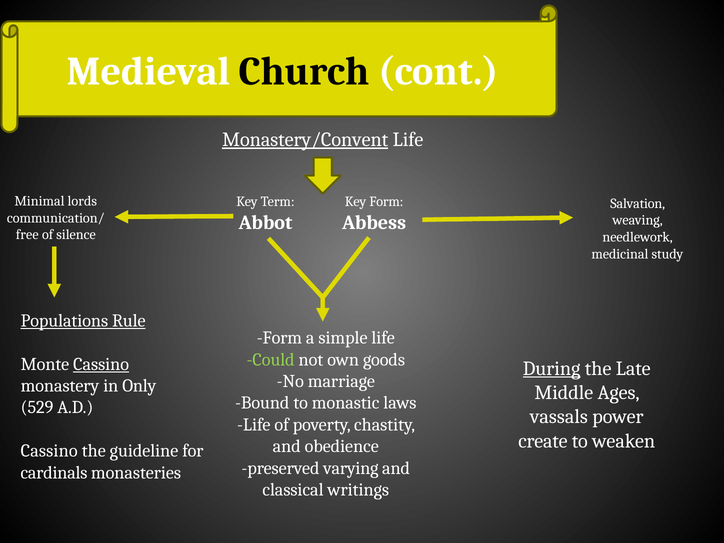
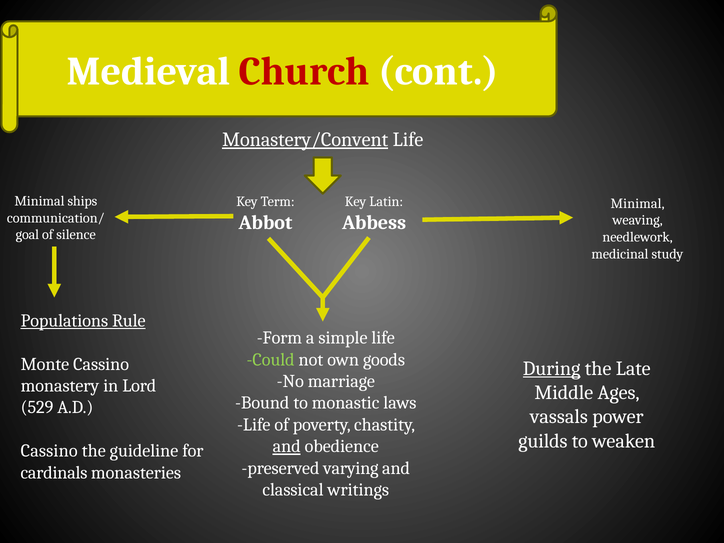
Church colour: black -> red (304, 72)
lords: lords -> ships (82, 201)
Key Form: Form -> Latin (386, 202)
Salvation: Salvation -> Minimal (638, 203)
free: free -> goal (27, 235)
Cassino underline: present -> none (101, 364)
Only: Only -> Lord (139, 386)
create: create -> guilds (543, 441)
and underline: none -> present (287, 446)
